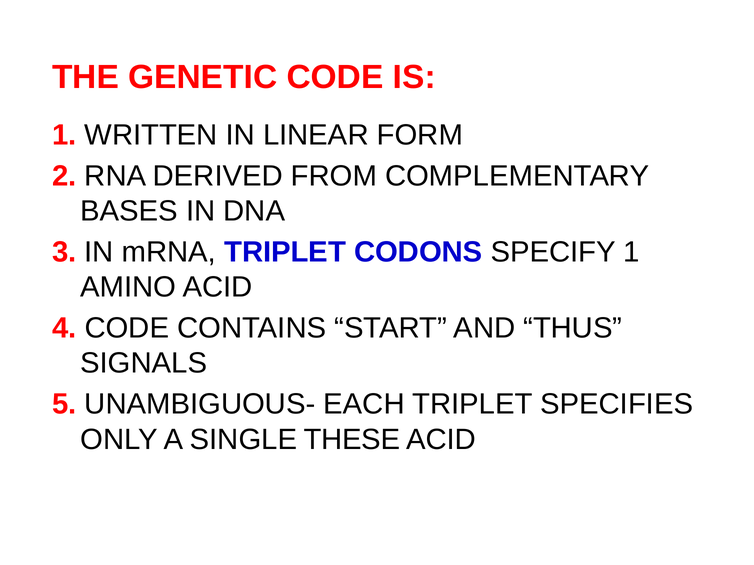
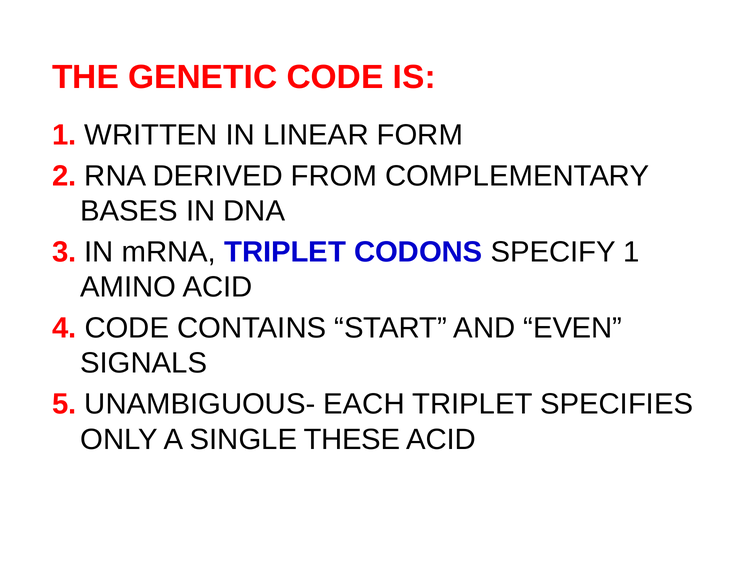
THUS: THUS -> EVEN (573, 328)
